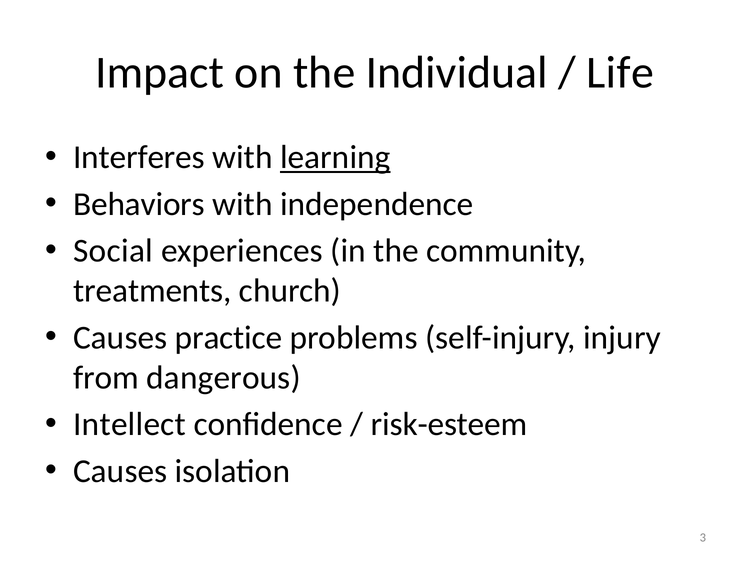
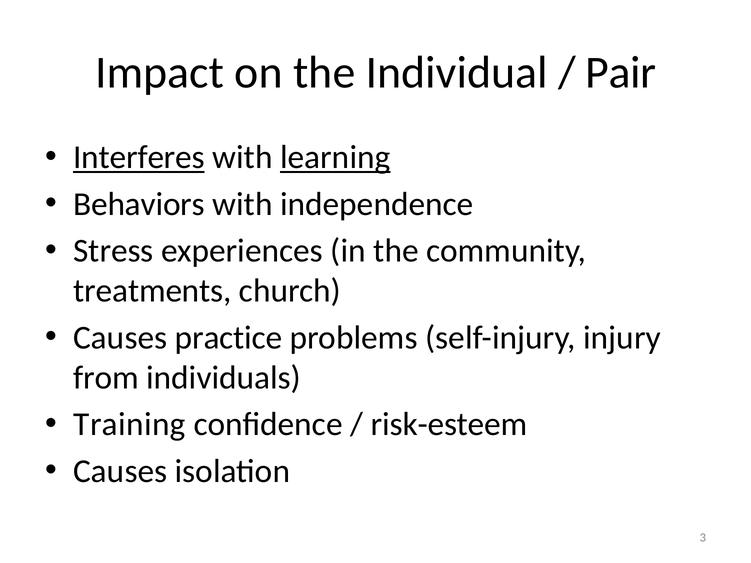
Life: Life -> Pair (621, 73)
Interferes underline: none -> present (139, 158)
Social: Social -> Stress (113, 251)
dangerous: dangerous -> individuals (224, 378)
Intellect: Intellect -> Training (130, 425)
